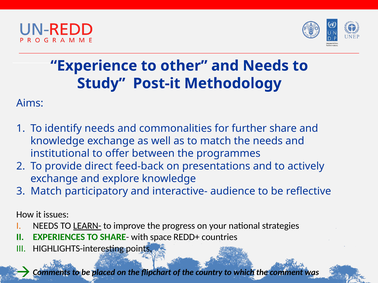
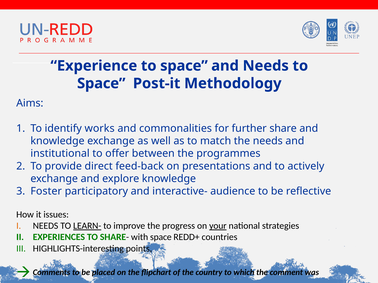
Experience to other: other -> space (184, 66)
Study: Study -> Space (101, 84)
identify needs: needs -> works (100, 129)
Match: Match -> Foster (46, 192)
your underline: none -> present (218, 226)
